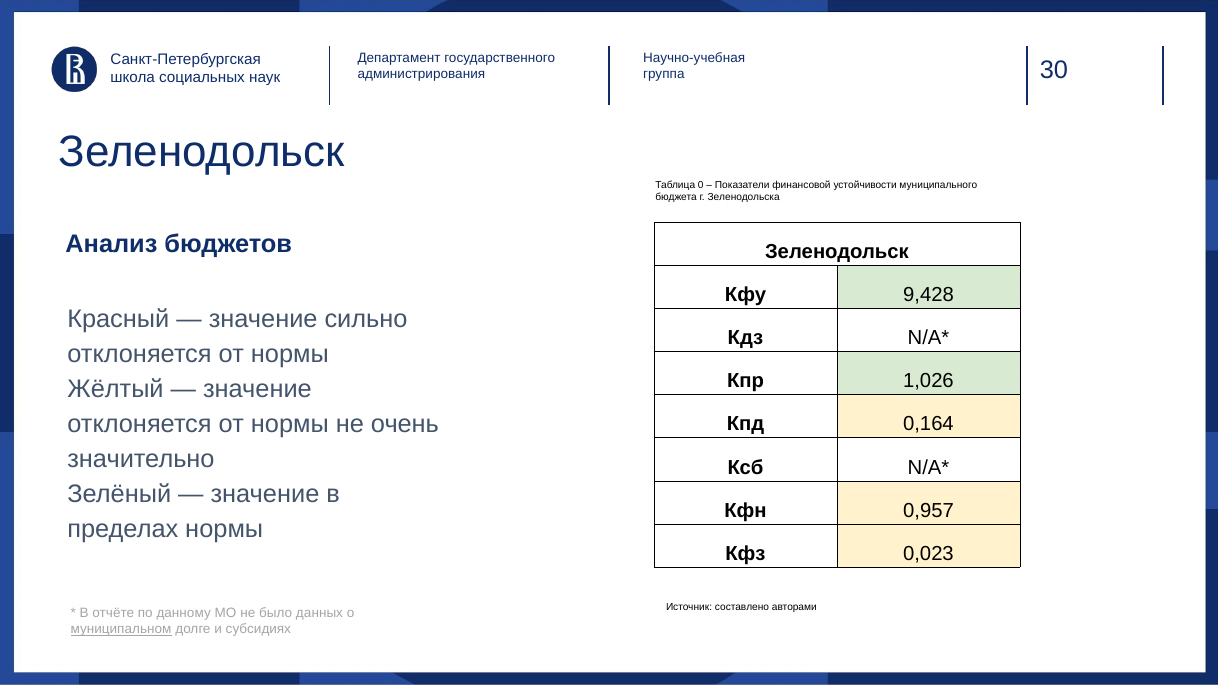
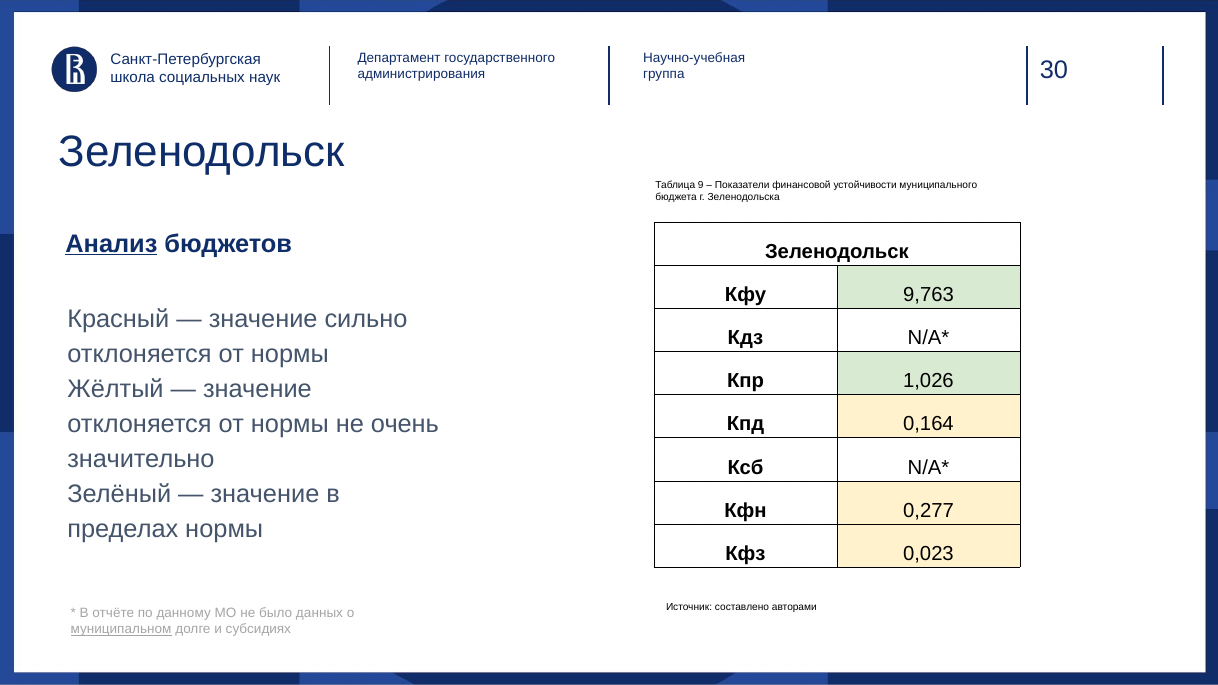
0: 0 -> 9 (701, 185)
Анализ underline: none -> present (111, 244)
9,428: 9,428 -> 9,763 (928, 295)
0,957: 0,957 -> 0,277 (928, 511)
